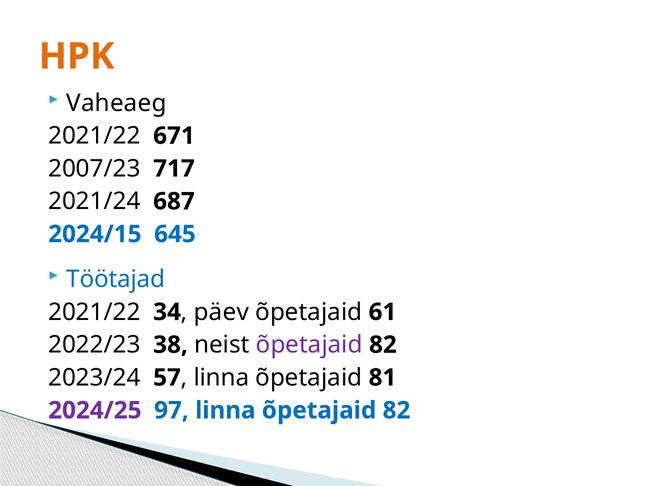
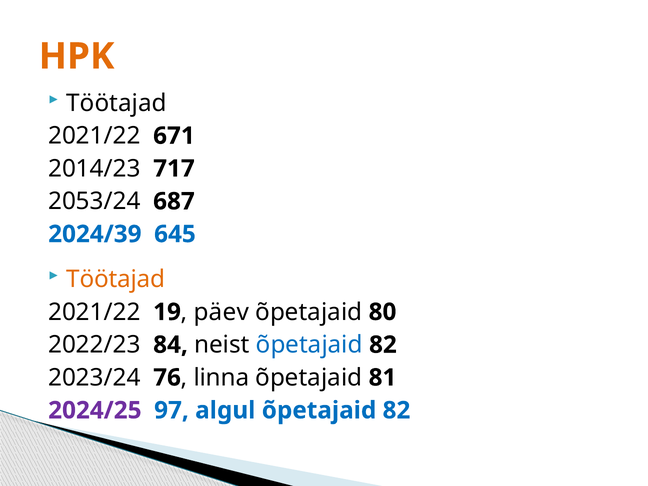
Vaheaeg: Vaheaeg -> Töötajad (116, 103)
2007/23: 2007/23 -> 2014/23 (94, 169)
2021/24: 2021/24 -> 2053/24 (94, 201)
2024/15: 2024/15 -> 2024/39 (95, 234)
Töötajad colour: blue -> orange (116, 279)
34: 34 -> 19 (167, 312)
61: 61 -> 80 (383, 312)
38: 38 -> 84 (170, 345)
õpetajaid colour: purple -> blue (309, 345)
57: 57 -> 76 (167, 378)
97 linna: linna -> algul (225, 410)
